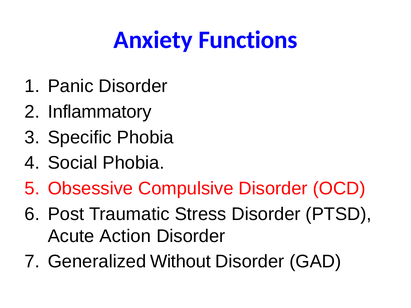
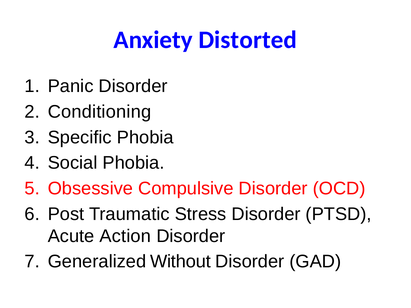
Functions: Functions -> Distorted (248, 40)
Inflammatory: Inflammatory -> Conditioning (99, 112)
